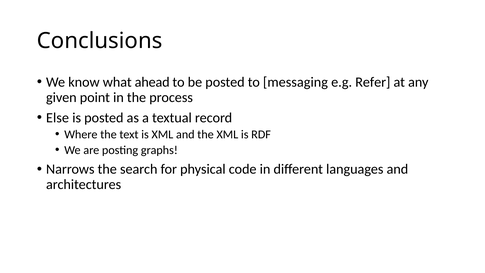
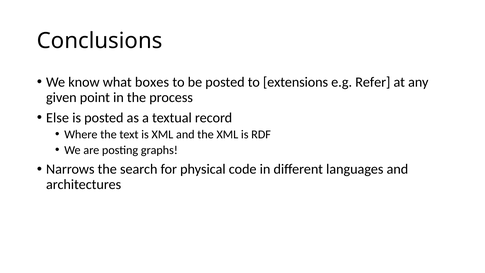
ahead: ahead -> boxes (152, 82)
messaging: messaging -> extensions (296, 82)
